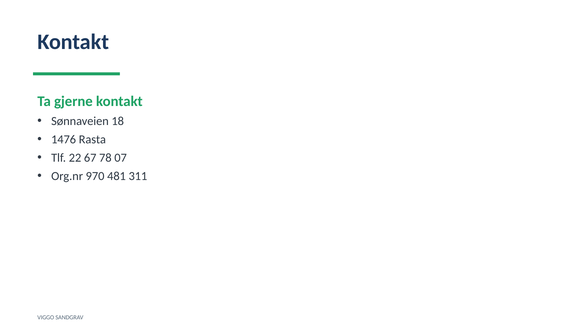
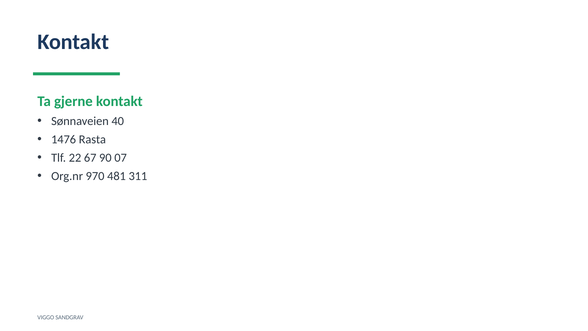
18: 18 -> 40 (118, 121)
78: 78 -> 90 (105, 158)
